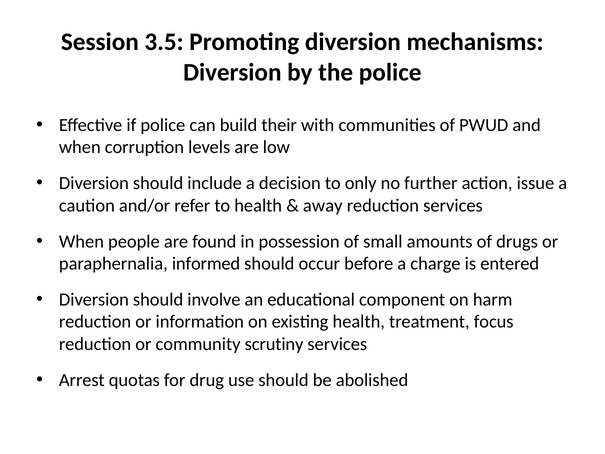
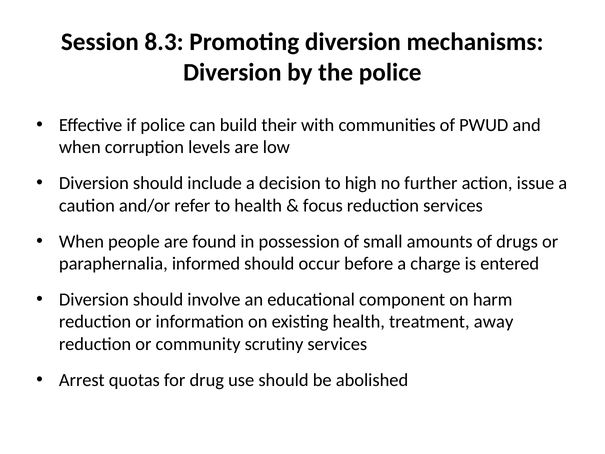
3.5: 3.5 -> 8.3 (164, 42)
only: only -> high (361, 183)
away: away -> focus (323, 205)
focus: focus -> away (494, 322)
